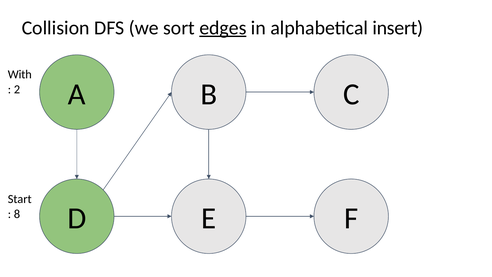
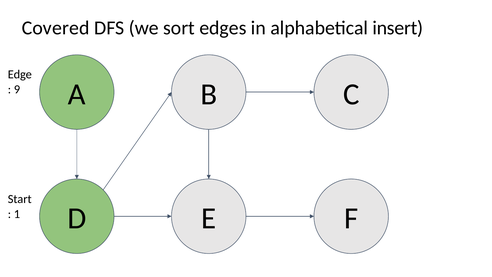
Collision: Collision -> Covered (56, 28)
edges underline: present -> none (223, 28)
With: With -> Edge (20, 74)
2: 2 -> 9 (17, 89)
8: 8 -> 1 (17, 214)
